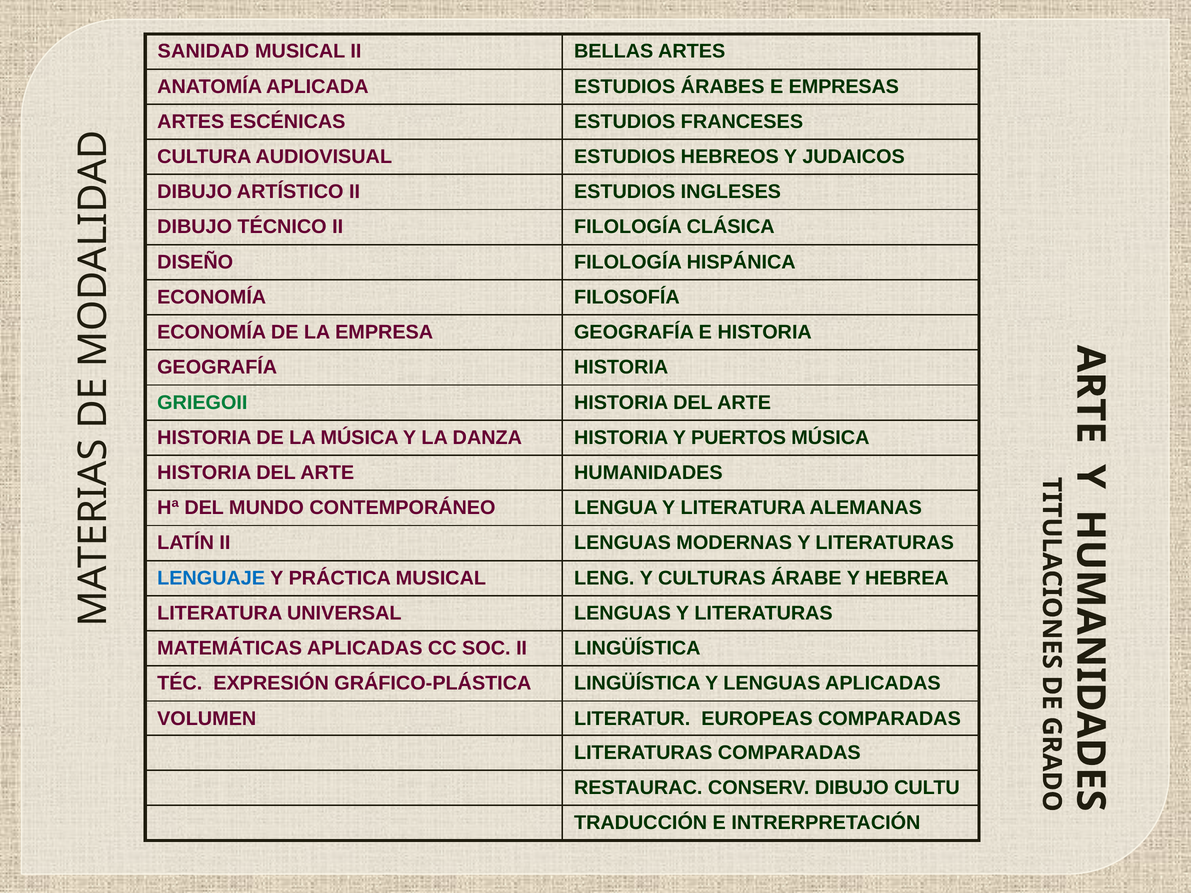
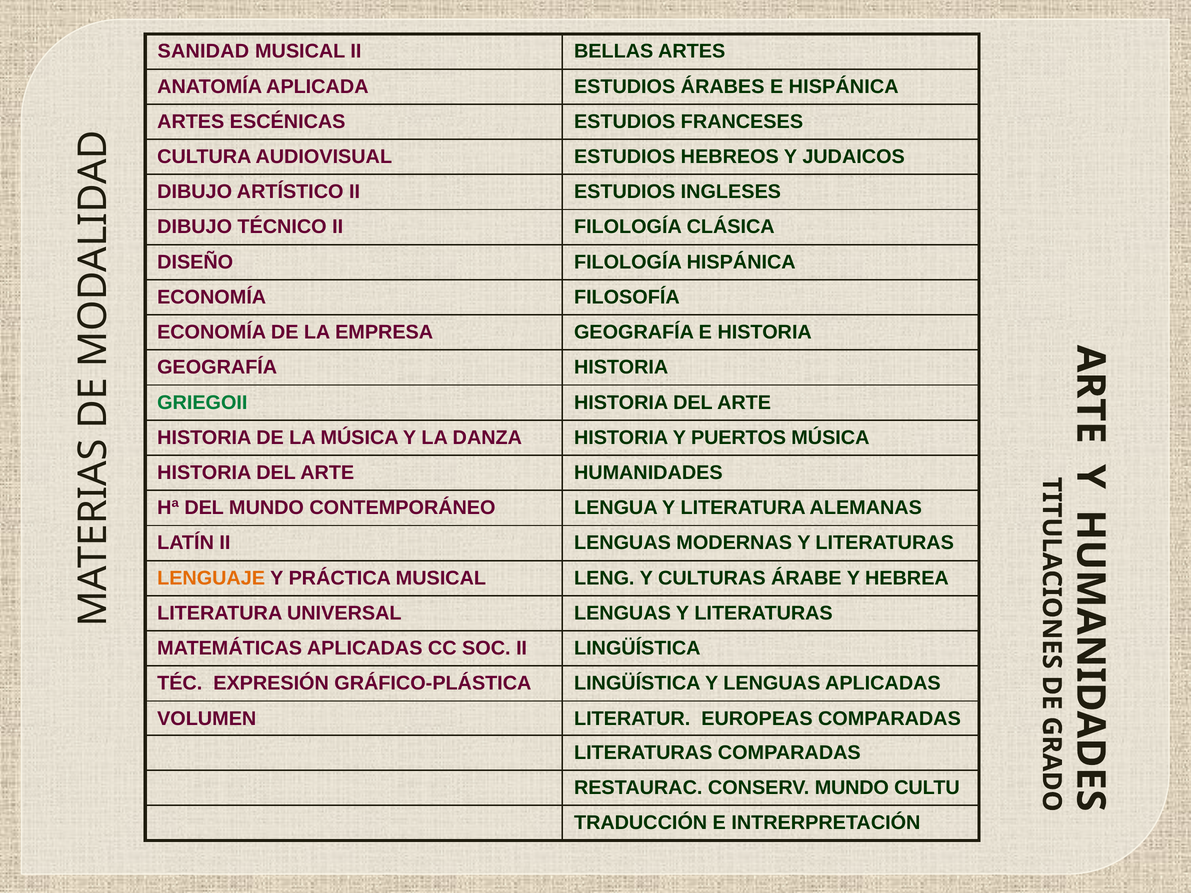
E EMPRESAS: EMPRESAS -> HISPÁNICA (844, 87)
LENGUAJE colour: blue -> orange (211, 578)
CONSERV DIBUJO: DIBUJO -> MUNDO (852, 788)
